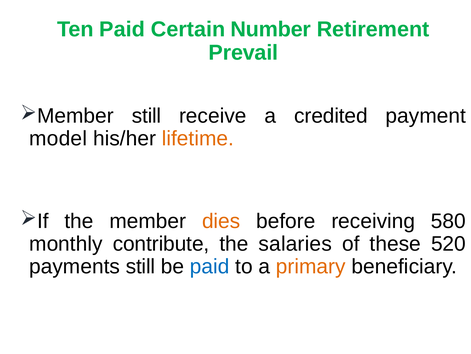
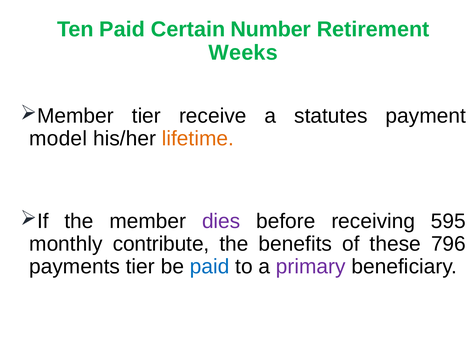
Prevail: Prevail -> Weeks (243, 53)
still: still -> tier (146, 116)
credited: credited -> statutes (331, 116)
dies colour: orange -> purple (221, 221)
580: 580 -> 595 (448, 221)
salaries: salaries -> benefits (295, 243)
520: 520 -> 796 (448, 243)
payments still: still -> tier (140, 266)
primary colour: orange -> purple (311, 266)
